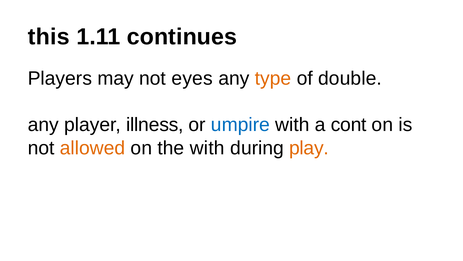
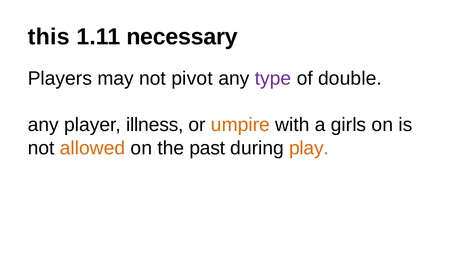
continues: continues -> necessary (182, 37)
eyes: eyes -> pivot (192, 78)
type colour: orange -> purple (273, 78)
umpire colour: blue -> orange (240, 125)
cont: cont -> girls (349, 125)
the with: with -> past (207, 148)
